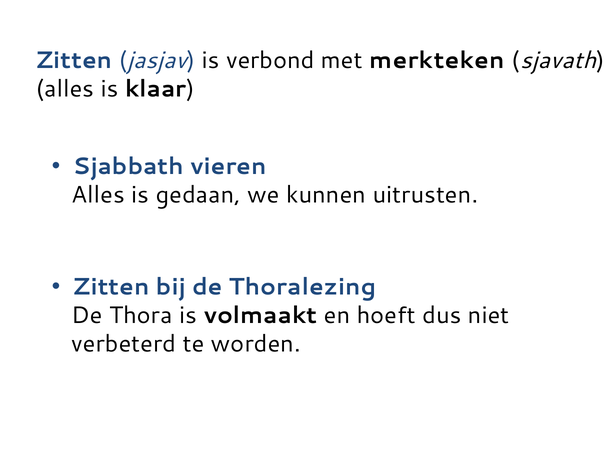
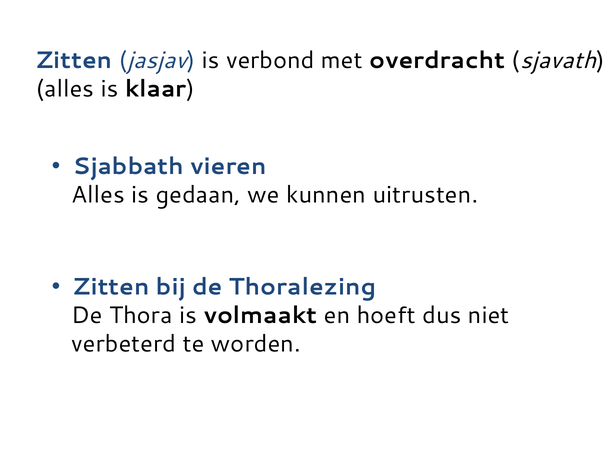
merkteken: merkteken -> overdracht (437, 60)
